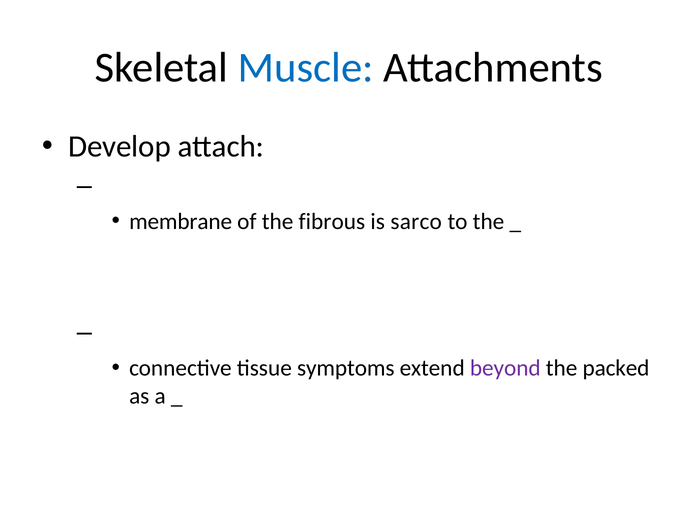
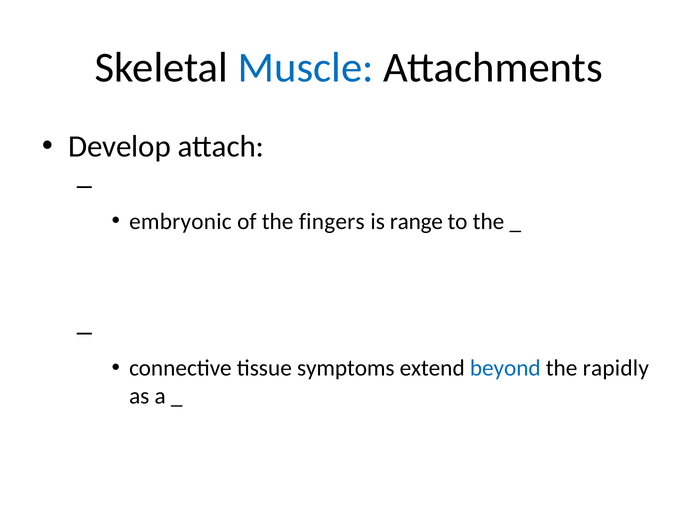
membrane: membrane -> embryonic (180, 221)
fibrous: fibrous -> fingers (332, 221)
sarco: sarco -> range (416, 221)
beyond colour: purple -> blue (505, 368)
packed: packed -> rapidly (616, 368)
